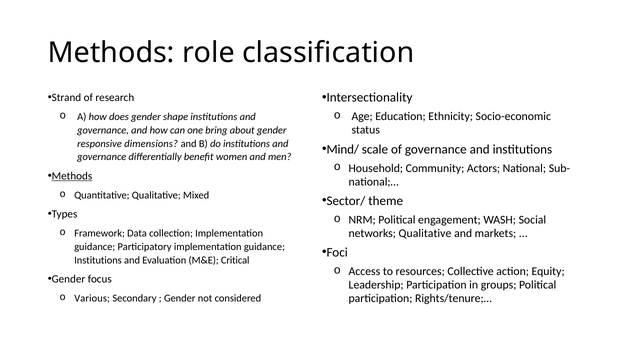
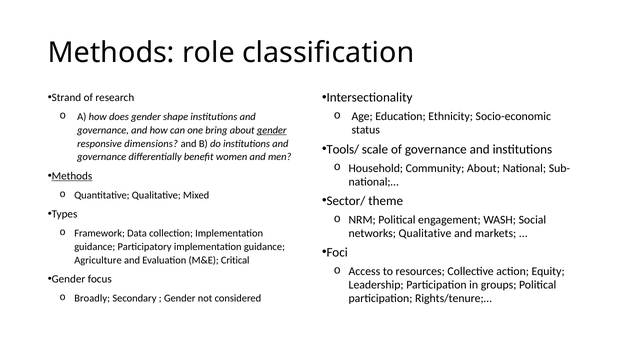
gender underline: none -> present (272, 130)
Mind/: Mind/ -> Tools/ (343, 149)
Community Actors: Actors -> About (483, 168)
Institutions: Institutions -> Agriculture (98, 260)
Various: Various -> Broadly (92, 298)
